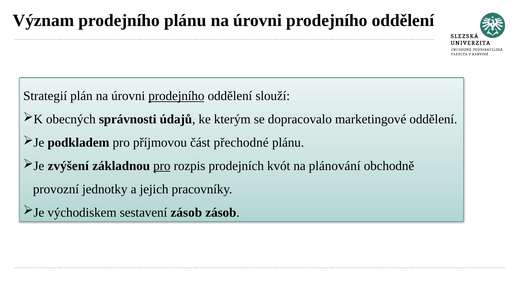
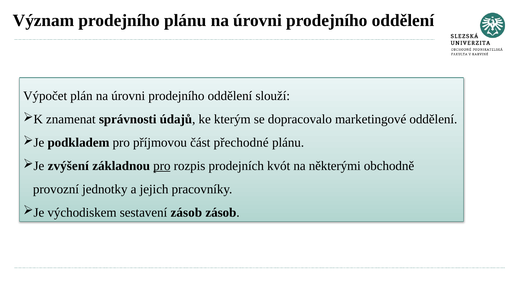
Strategií: Strategií -> Výpočet (45, 96)
prodejního underline: present -> none (176, 96)
obecných: obecných -> znamenat (71, 119)
plánování: plánování -> některými (335, 166)
